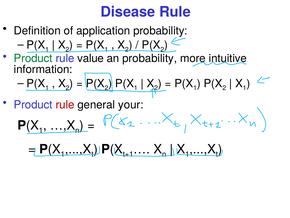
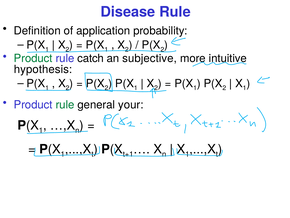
value: value -> catch (91, 58)
an probability: probability -> subjective (150, 58)
information: information -> hypothesis (43, 69)
rule colour: red -> green (65, 105)
